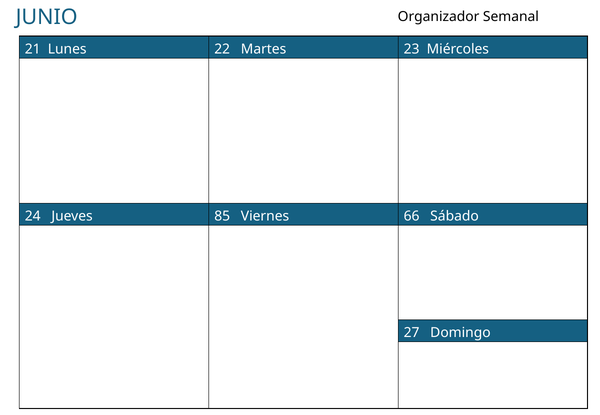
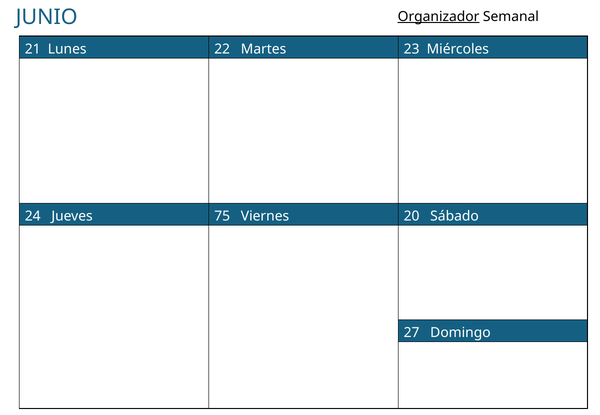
Organizador underline: none -> present (439, 17)
85: 85 -> 75 (222, 216)
66: 66 -> 20 (412, 216)
